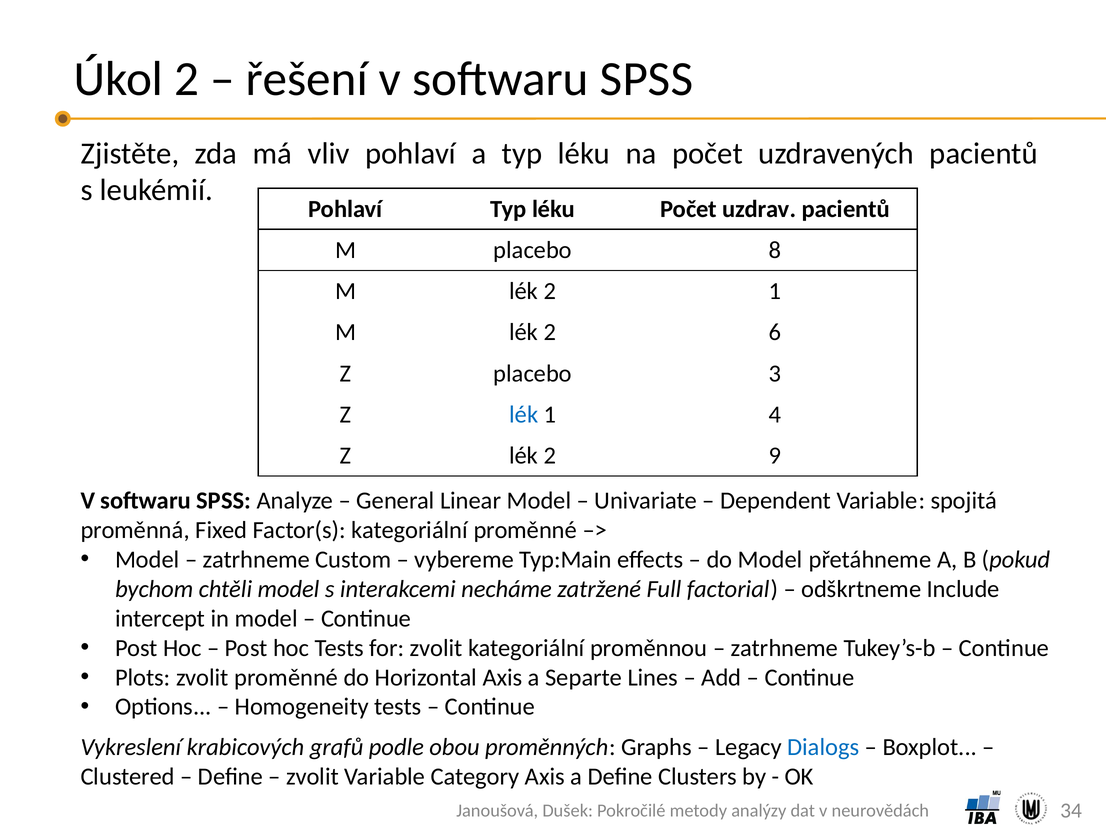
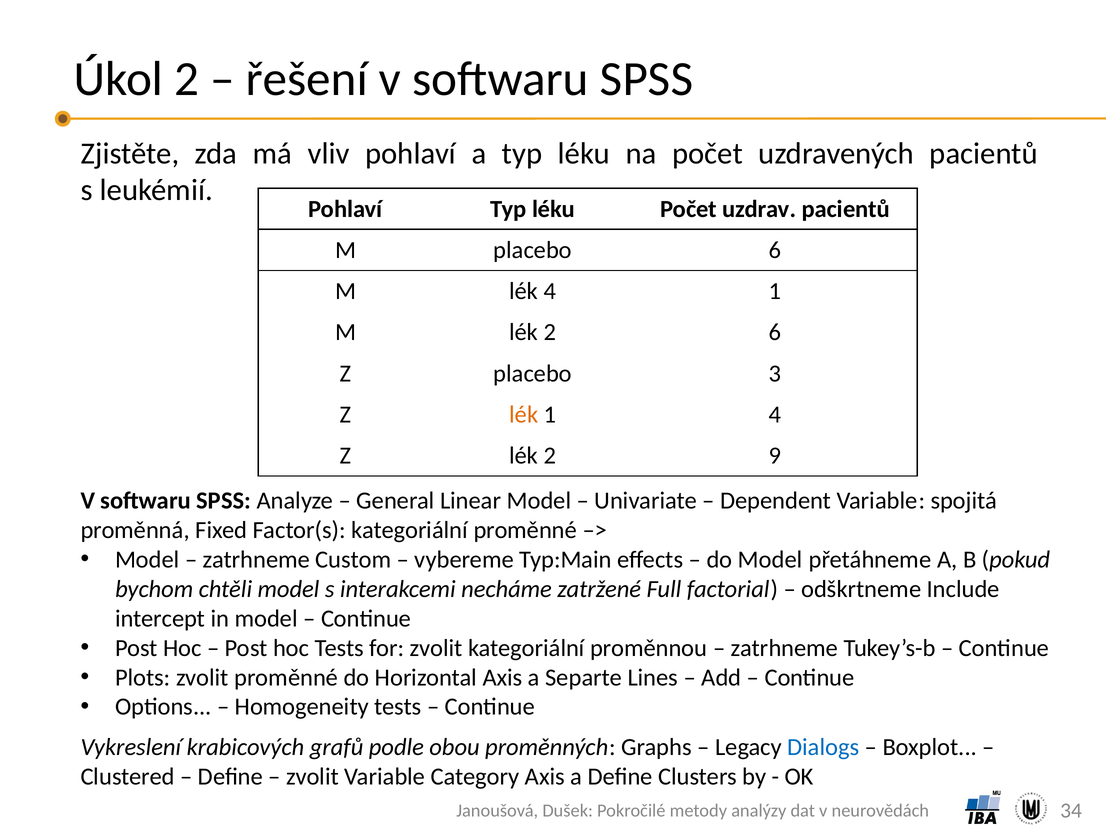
placebo 8: 8 -> 6 (775, 250)
2: 2 -> 4 (550, 291)
lék colour: blue -> orange (524, 415)
